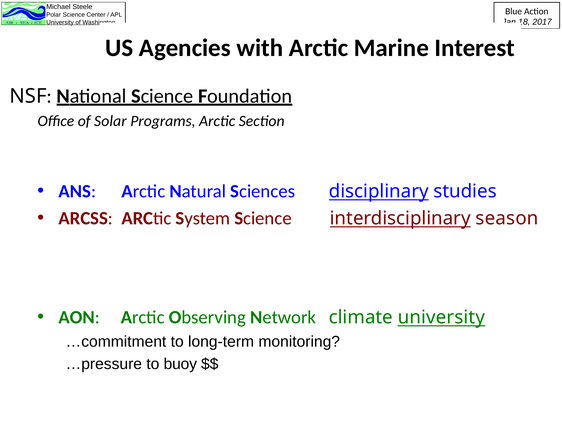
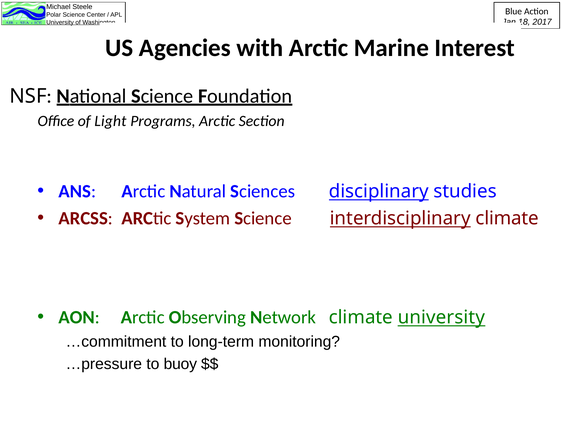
Solar: Solar -> Light (110, 121)
interdisciplinary season: season -> climate (507, 218)
